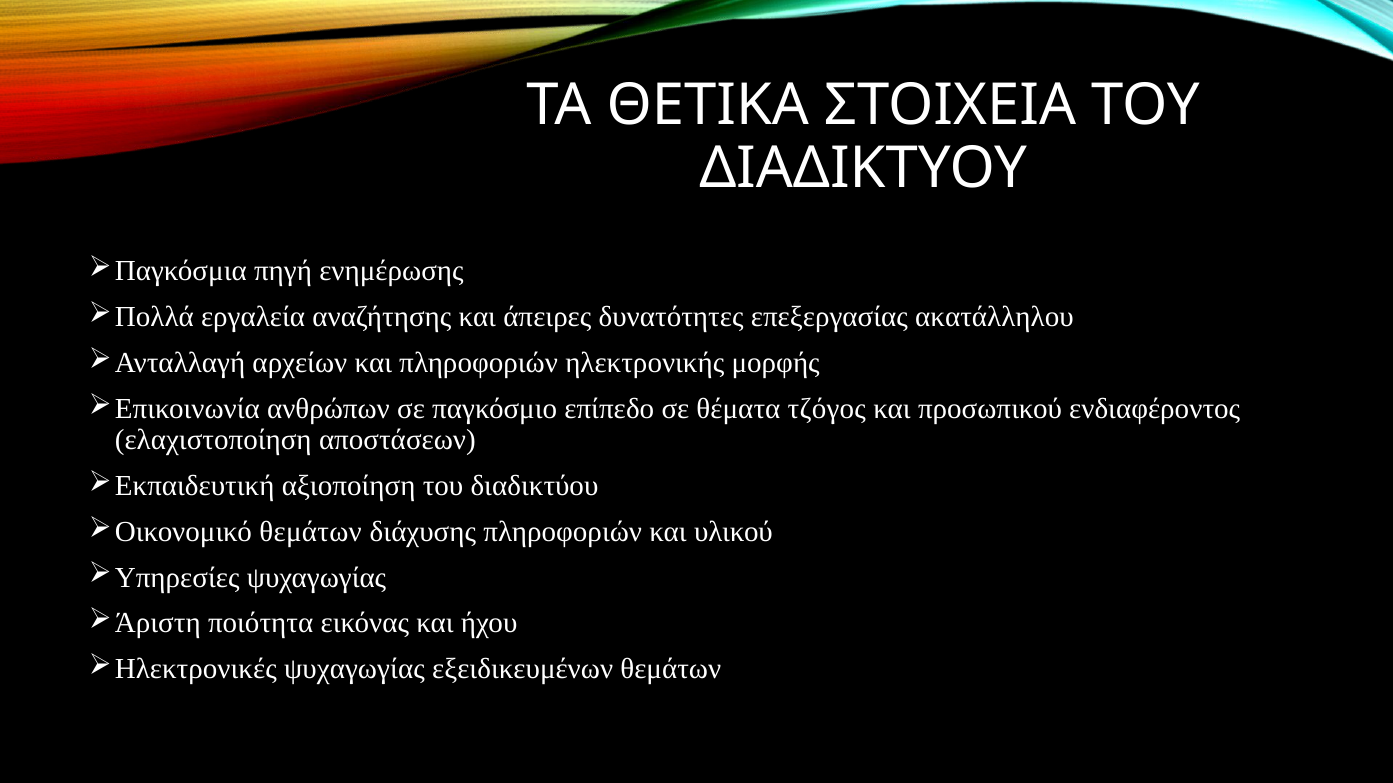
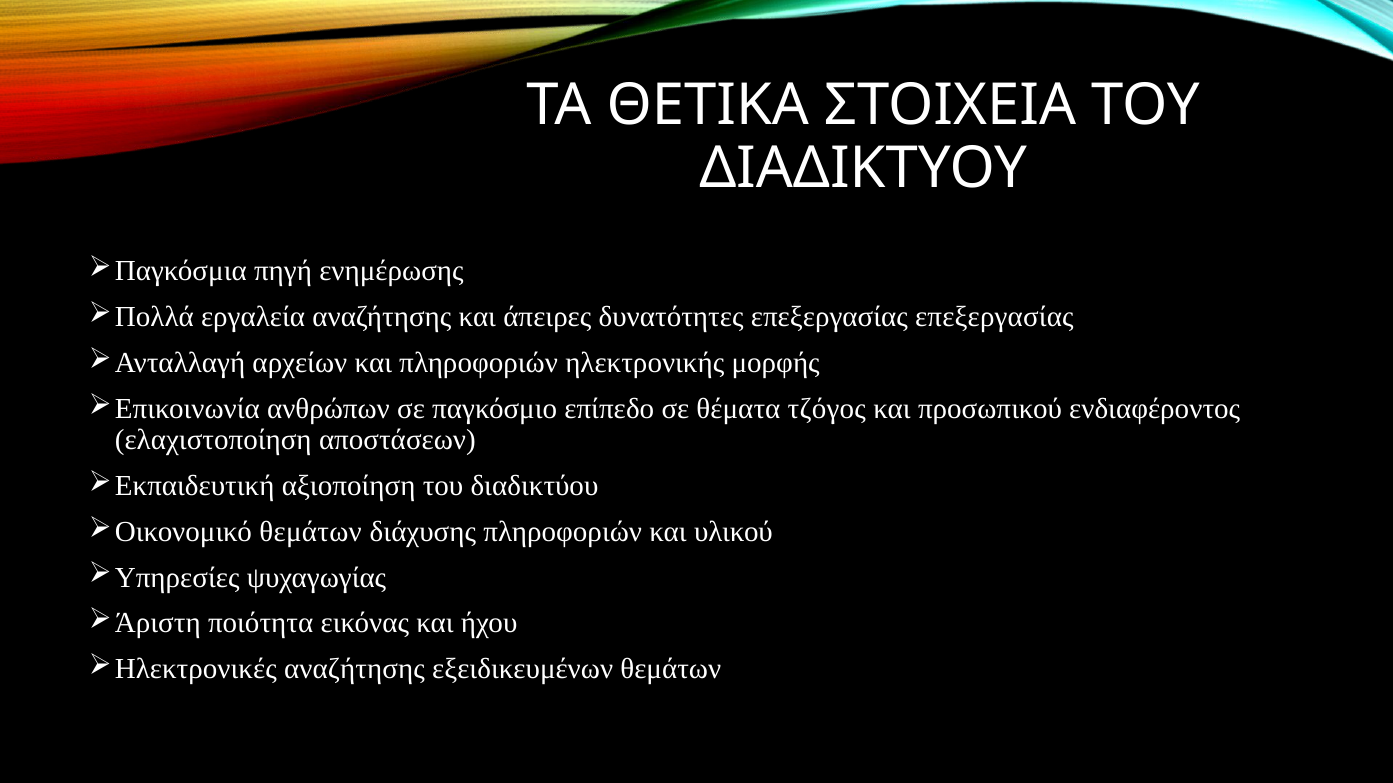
επεξεργασίας ακατάλληλου: ακατάλληλου -> επεξεργασίας (994, 317)
ψυχαγωγίας: ψυχαγωγίας -> αναζήτησης (354, 670)
